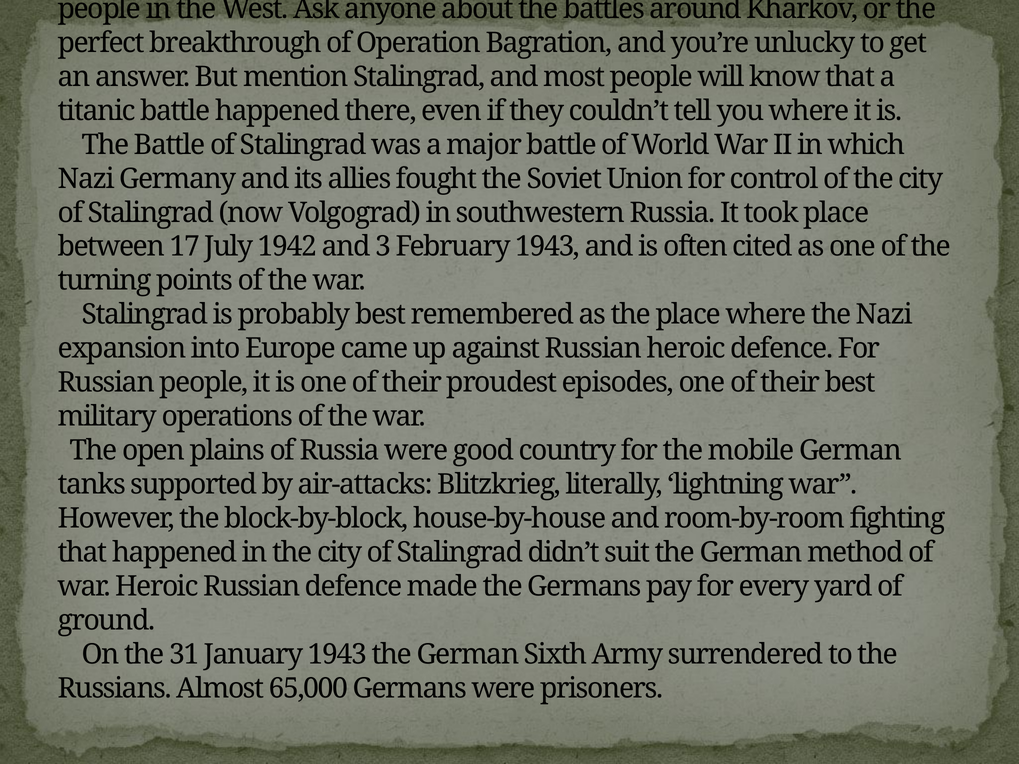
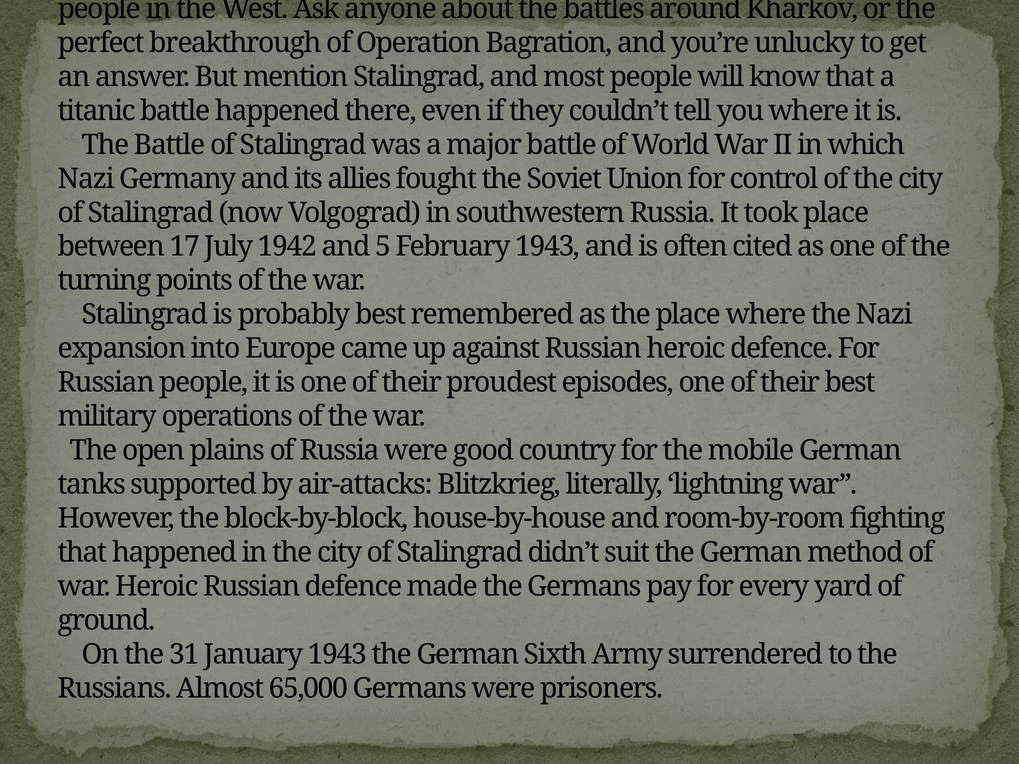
3: 3 -> 5 (383, 247)
